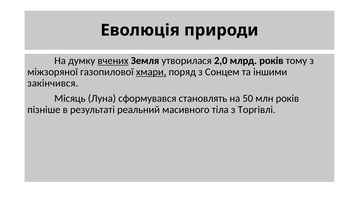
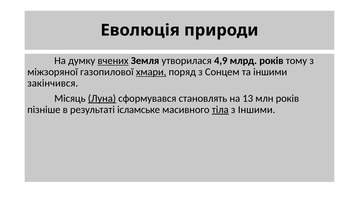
2,0: 2,0 -> 4,9 (221, 61)
Луна underline: none -> present (102, 98)
50: 50 -> 13 (248, 98)
реальний: реальний -> ісламське (139, 110)
тіла underline: none -> present (220, 110)
з Торгівлі: Торгівлі -> Іншими (257, 110)
